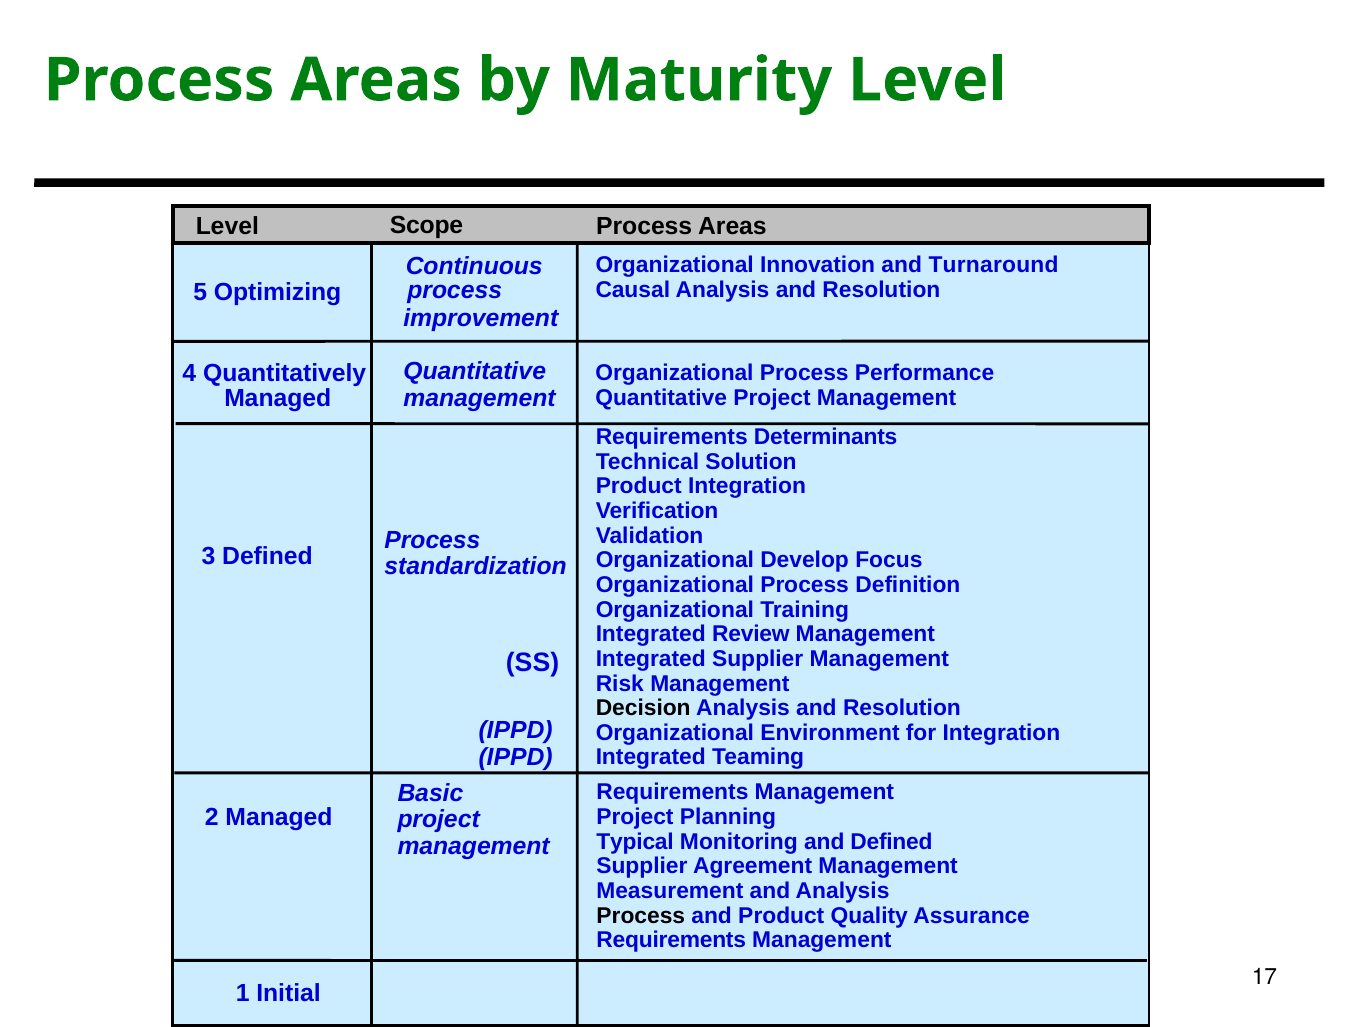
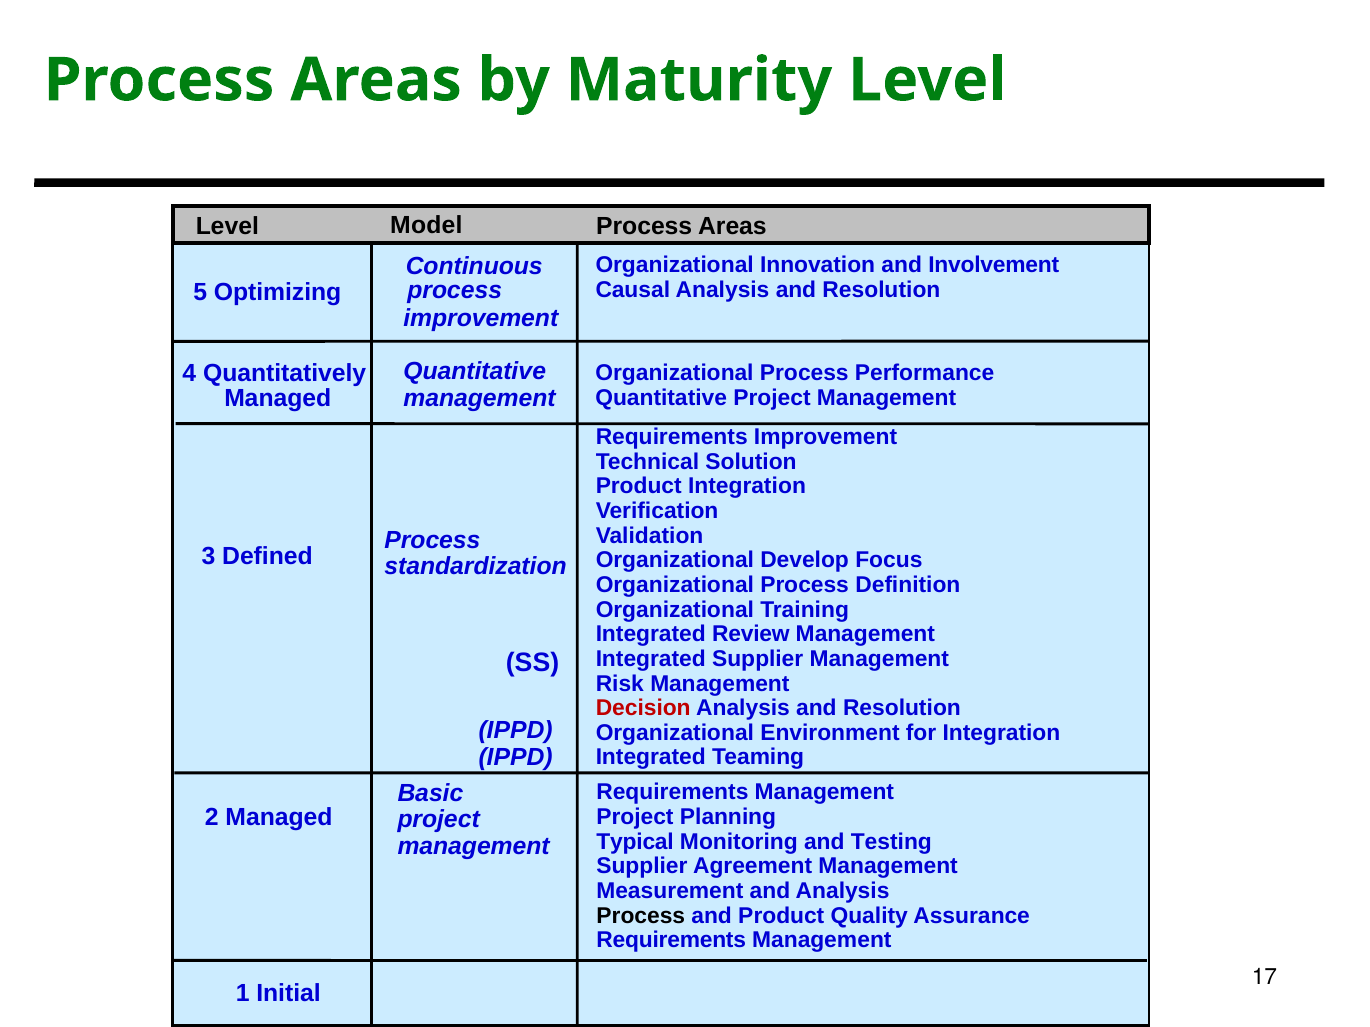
Scope: Scope -> Model (426, 226)
Turnaround: Turnaround -> Involvement (994, 265)
Requirements Determinants: Determinants -> Improvement (826, 437)
Decision colour: black -> red (643, 709)
and Defined: Defined -> Testing (891, 842)
